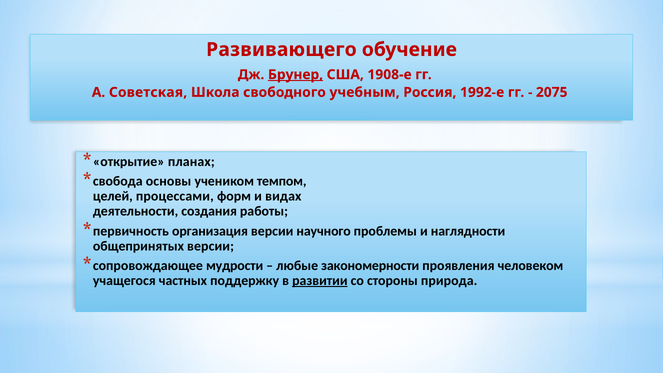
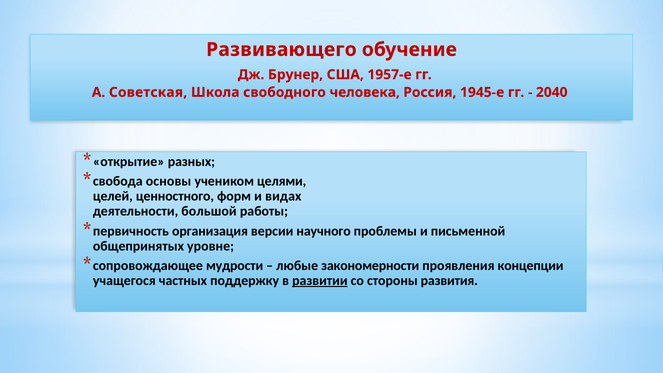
Брунер underline: present -> none (295, 75)
1908-е: 1908-е -> 1957-е (389, 75)
учебным: учебным -> человека (365, 92)
1992-е: 1992-е -> 1945-е (482, 92)
2075: 2075 -> 2040 (552, 92)
планах: планах -> разных (191, 162)
темпом: темпом -> целями (282, 181)
процессами: процессами -> ценностного (175, 196)
создания: создания -> большой (209, 211)
наглядности: наглядности -> письменной (468, 231)
общепринятых версии: версии -> уровне (211, 246)
человеком: человеком -> концепции (531, 266)
природа: природа -> развития (449, 281)
